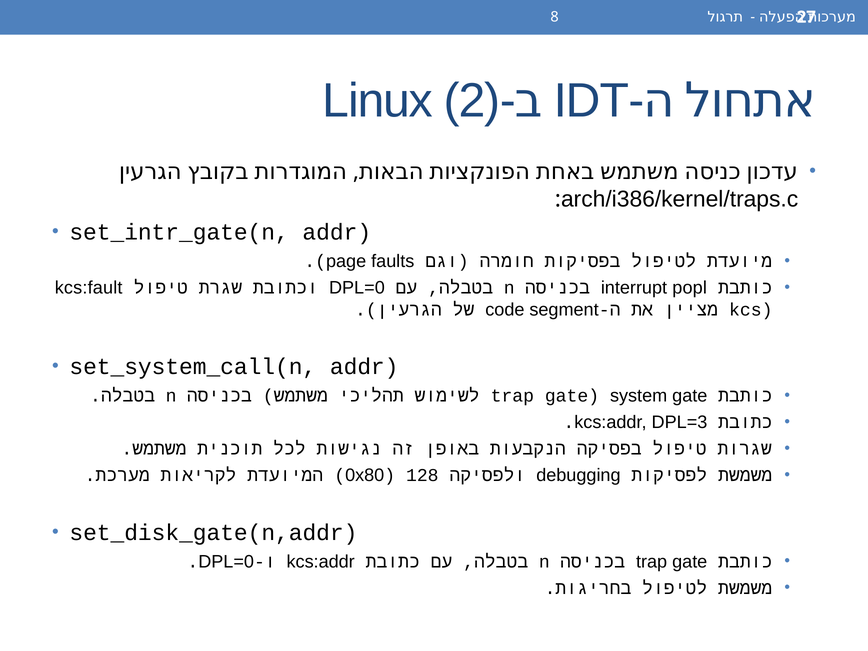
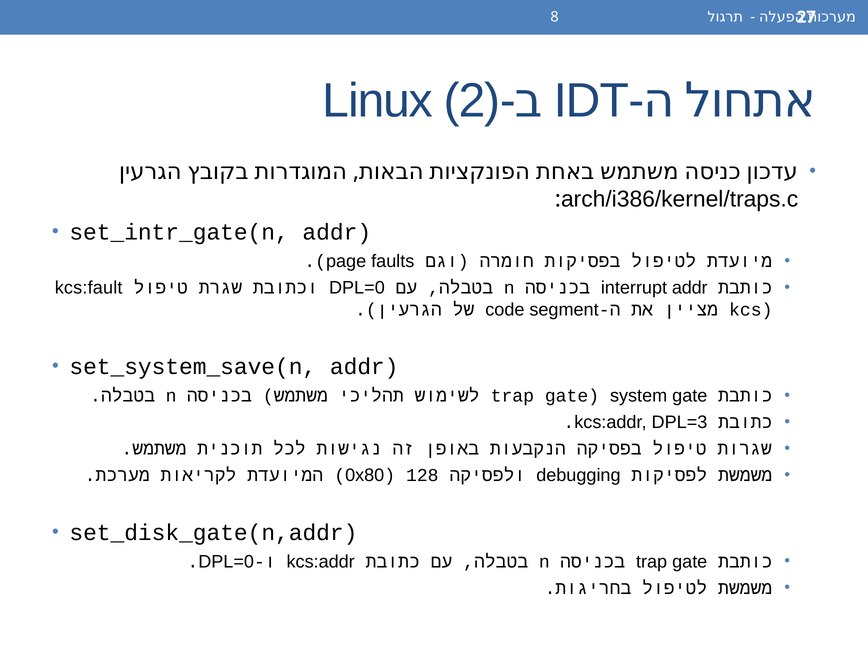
interrupt popl: popl -> addr (690, 288)
set_system_call(n: set_system_call(n -> set_system_save(n (193, 367)
